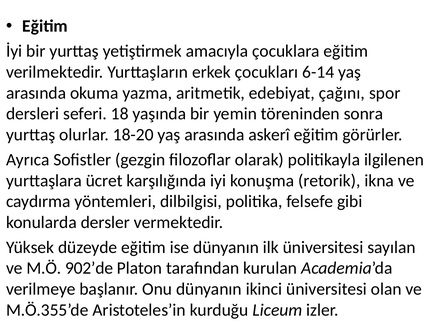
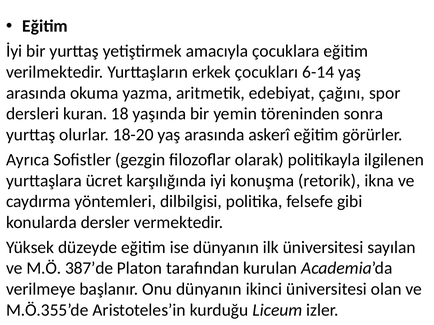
seferi: seferi -> kuran (85, 114)
902’de: 902’de -> 387’de (89, 269)
